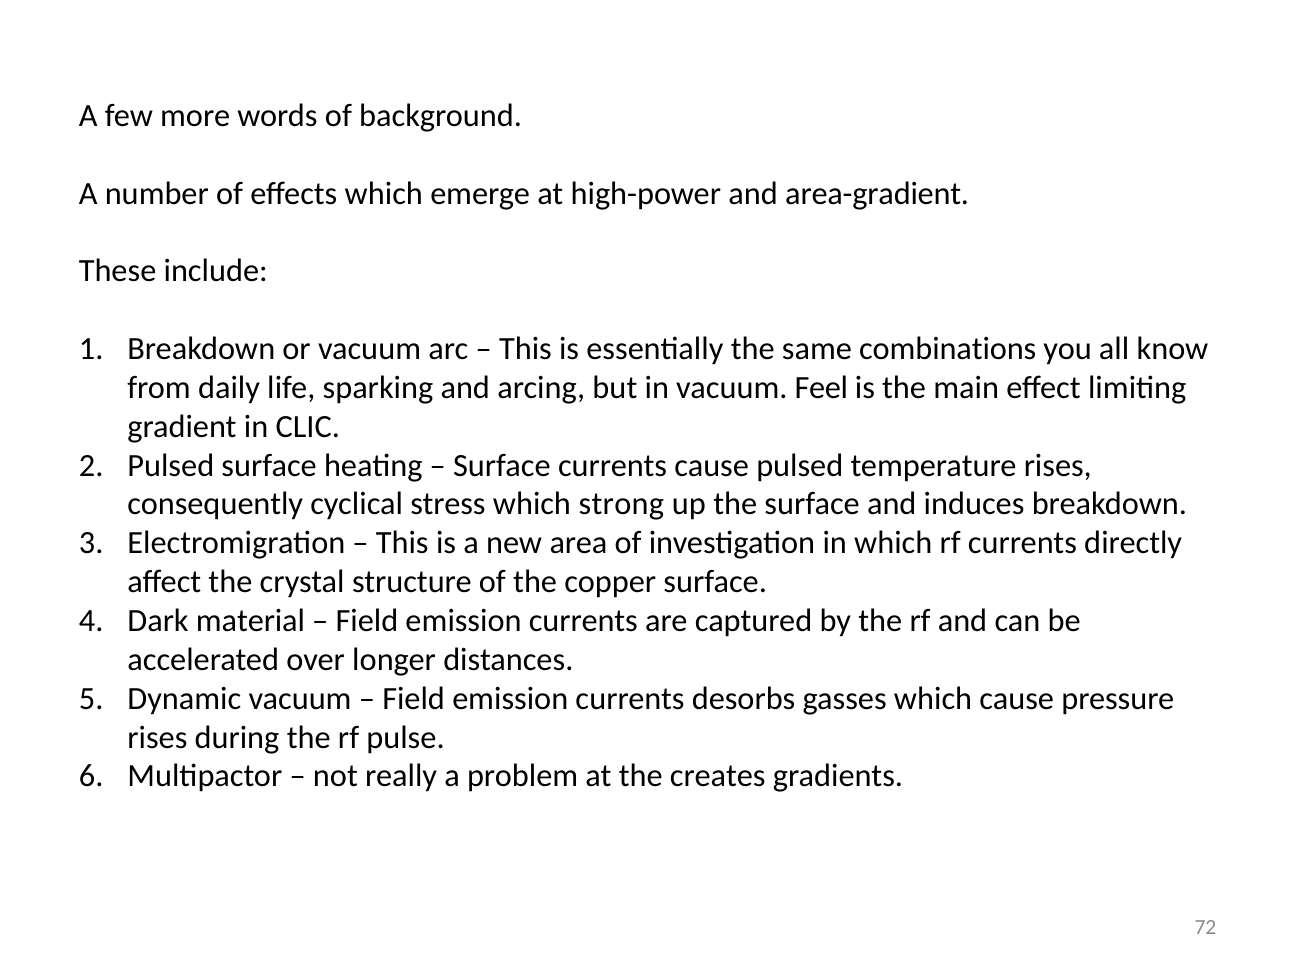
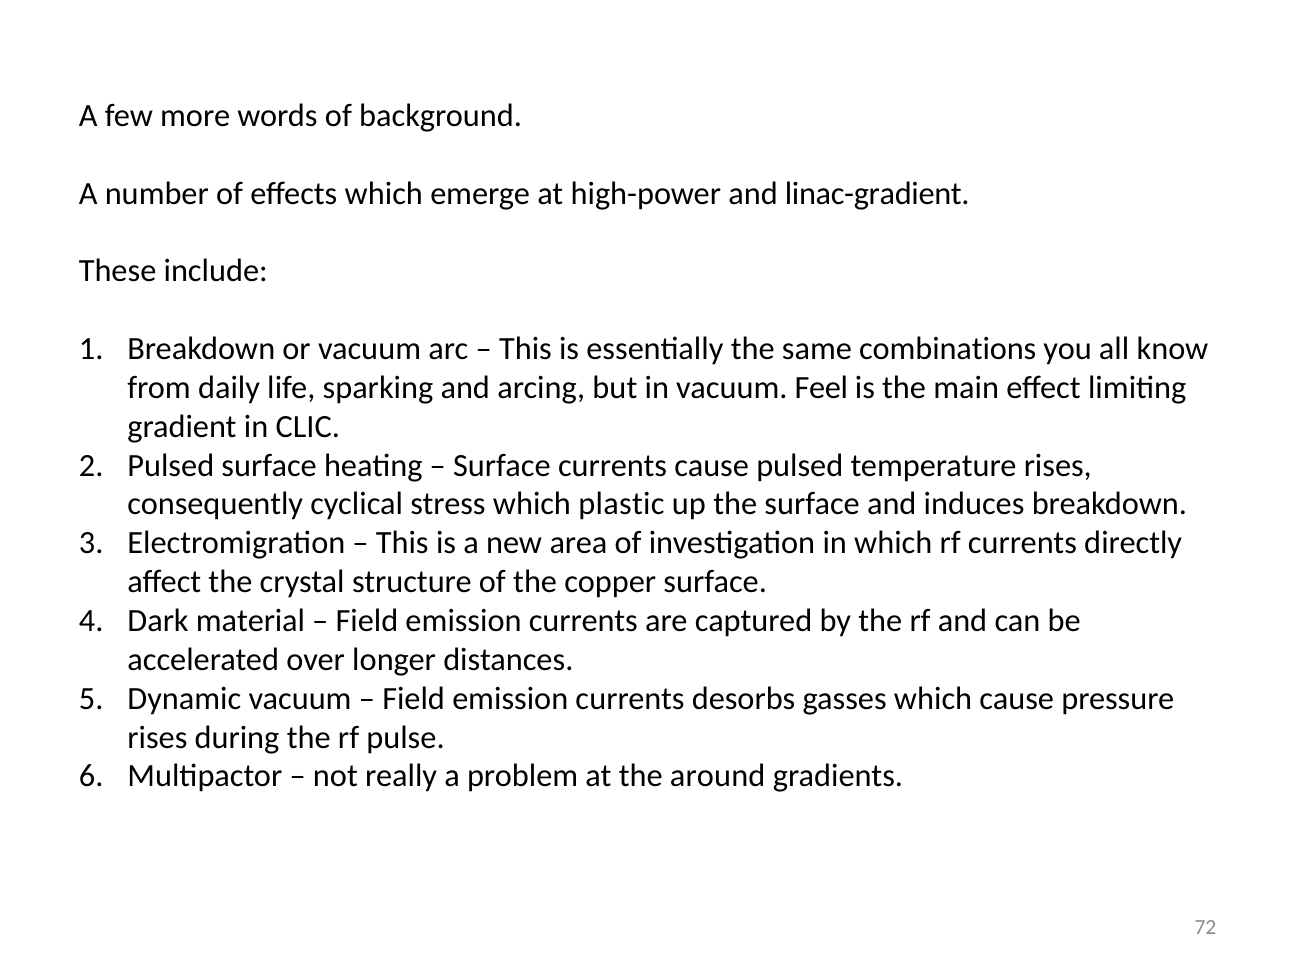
area-gradient: area-gradient -> linac-gradient (877, 193)
strong: strong -> plastic (621, 504)
creates: creates -> around (718, 776)
